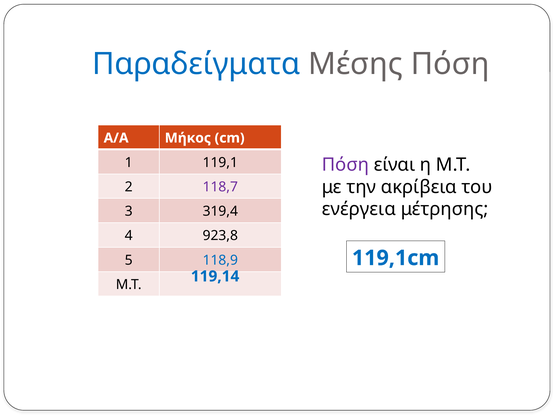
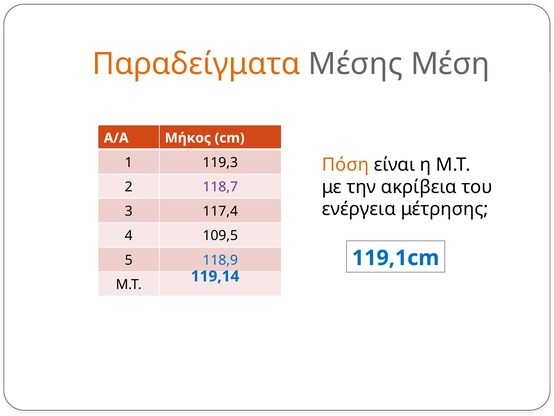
Παραδείγματα colour: blue -> orange (196, 64)
Μέσης Πόση: Πόση -> Μέση (450, 64)
119,1: 119,1 -> 119,3 (220, 162)
Πόση colour: purple -> orange (345, 165)
319,4: 319,4 -> 117,4 (220, 211)
923,8: 923,8 -> 109,5 (220, 235)
